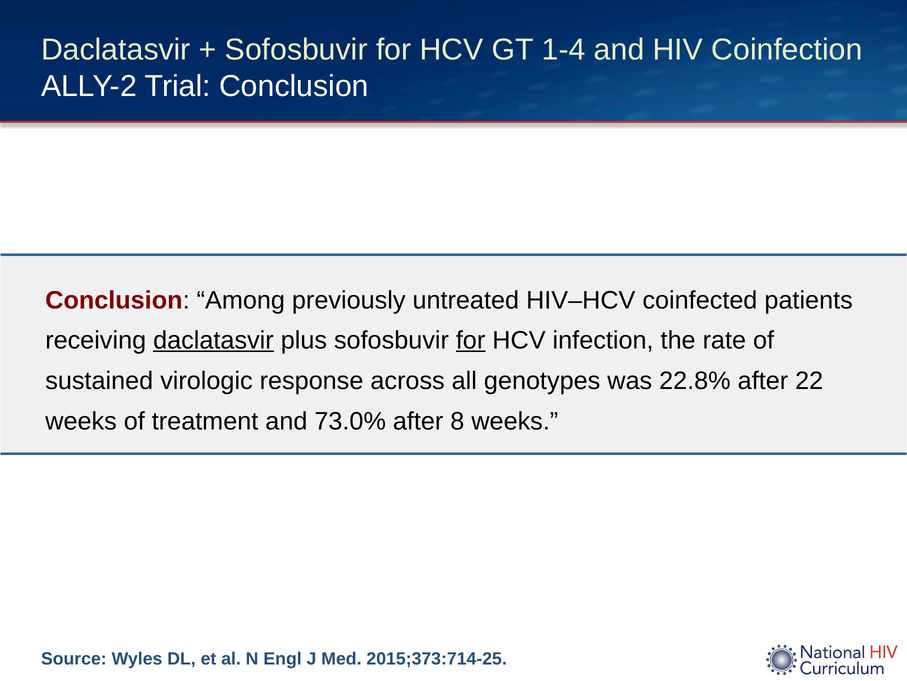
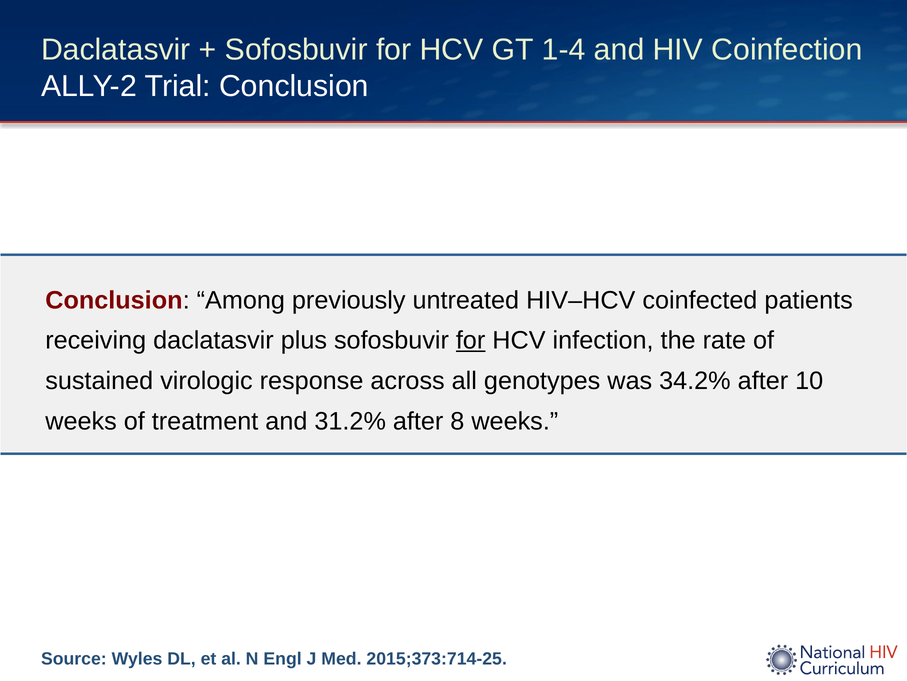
daclatasvir underline: present -> none (213, 340)
22.8%: 22.8% -> 34.2% (695, 381)
22: 22 -> 10 (809, 381)
73.0%: 73.0% -> 31.2% (350, 421)
